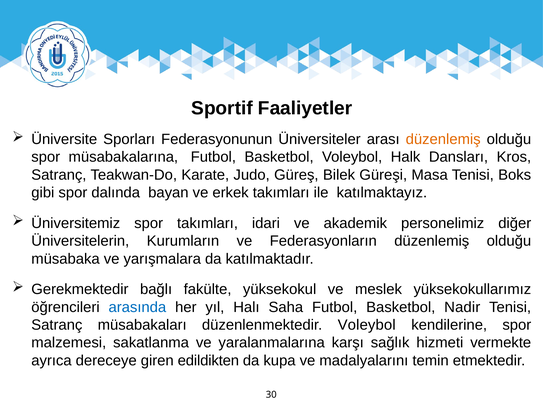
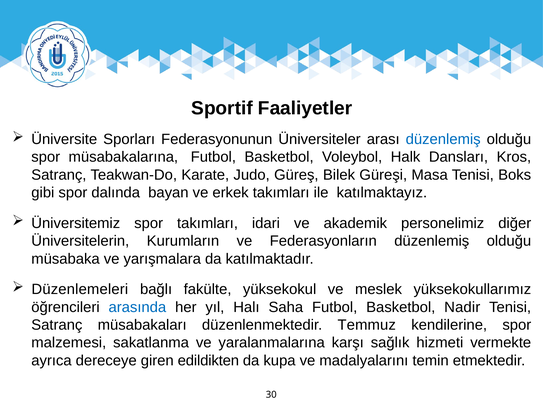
düzenlemiş colour: orange -> blue (443, 139)
Gerekmektedir: Gerekmektedir -> Düzenlemeleri (80, 289)
düzenlenmektedir Voleybol: Voleybol -> Temmuz (367, 325)
